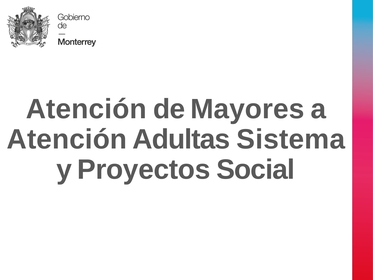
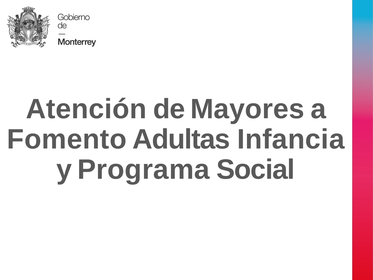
Atención: Atención -> Fomento (67, 139)
Sistema: Sistema -> Infancia (291, 139)
Proyectos: Proyectos -> Programa (143, 169)
